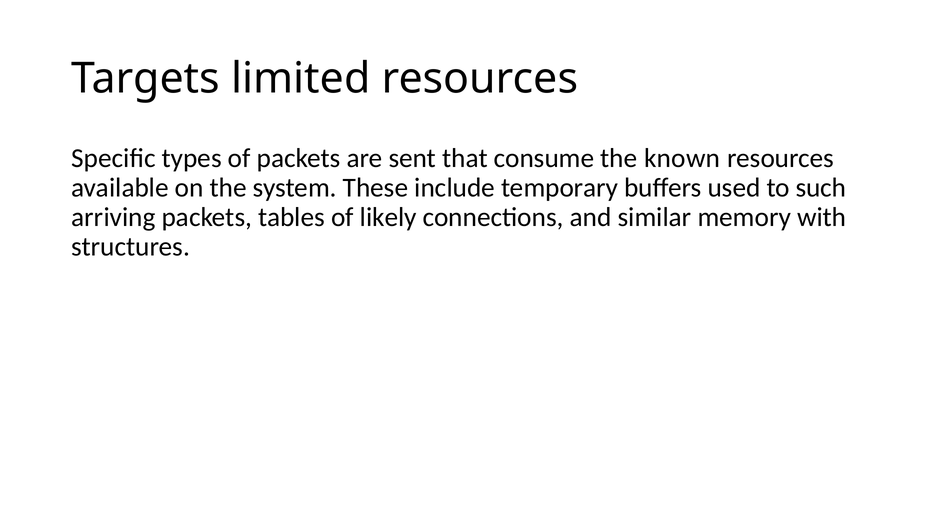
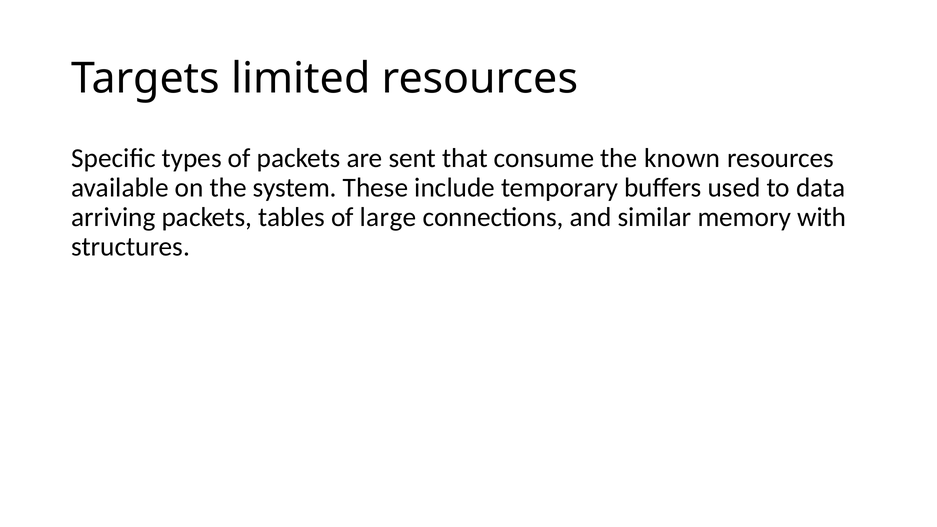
such: such -> data (821, 188)
likely: likely -> large (388, 217)
